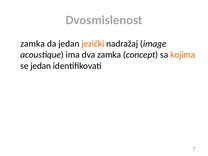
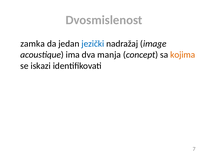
jezički colour: orange -> blue (93, 44)
dva zamka: zamka -> manja (109, 55)
se jedan: jedan -> iskazi (41, 66)
